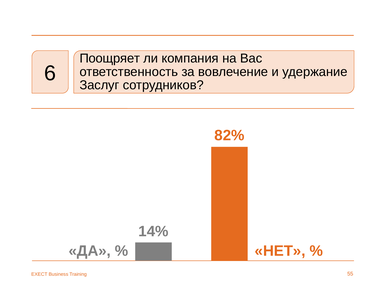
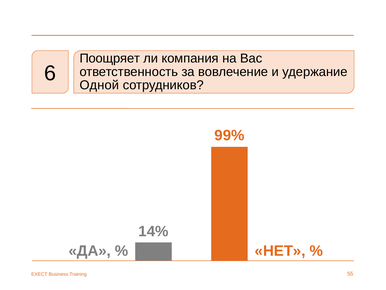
Заслуг: Заслуг -> Одной (99, 85)
82%: 82% -> 99% (229, 135)
